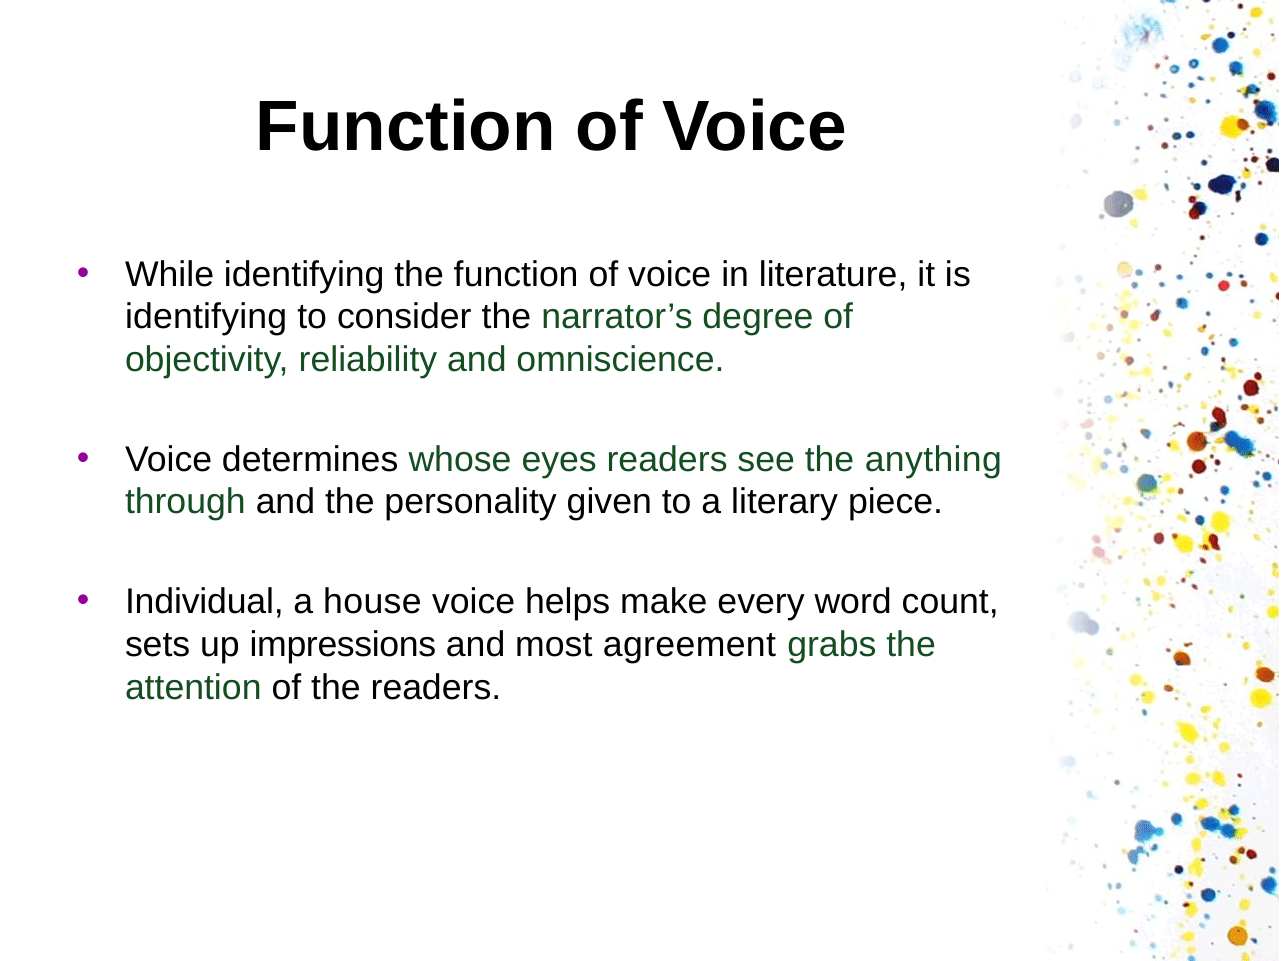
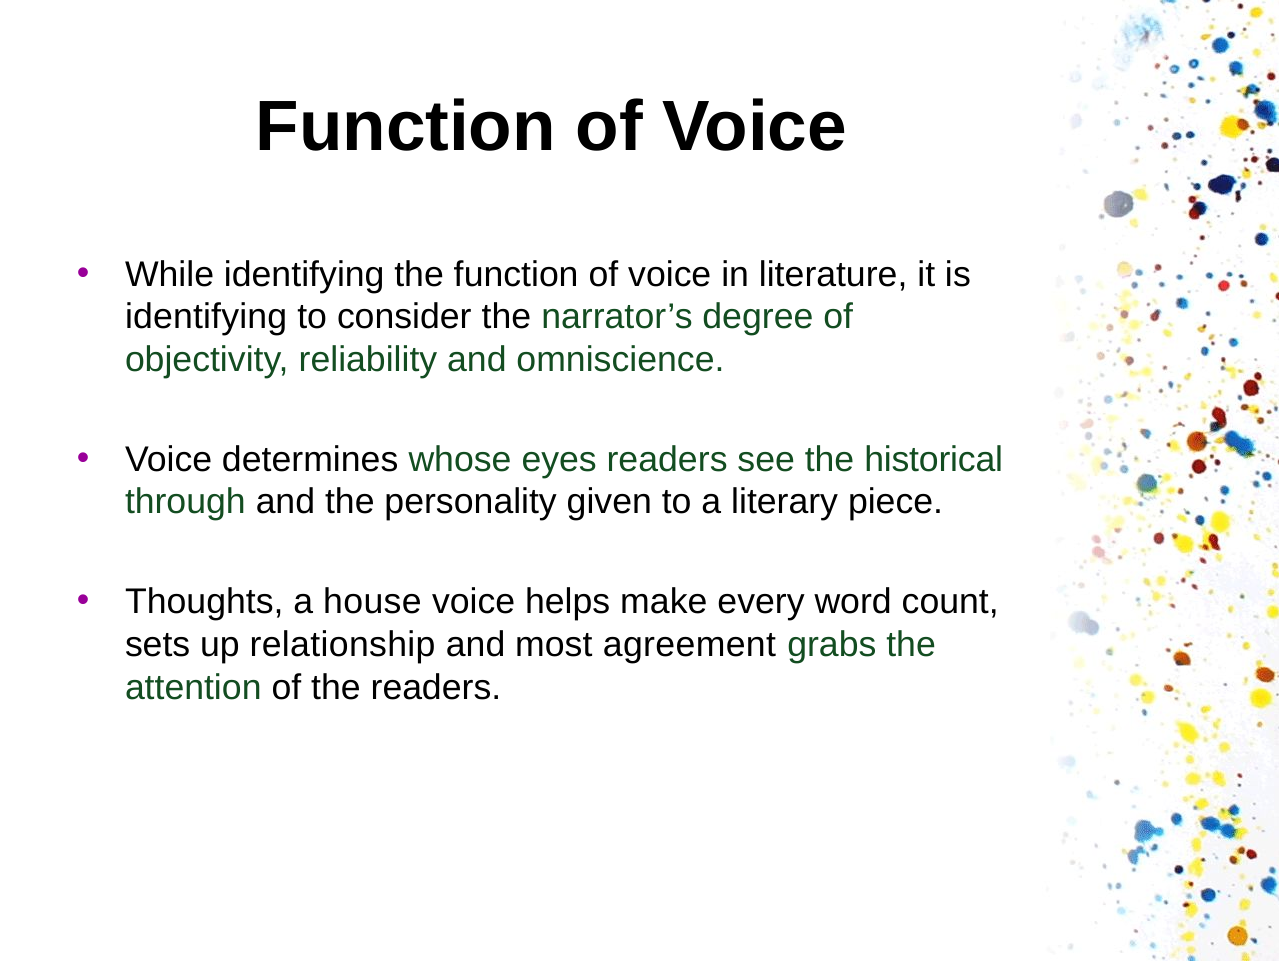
anything: anything -> historical (934, 460)
Individual: Individual -> Thoughts (204, 602)
impressions: impressions -> relationship (343, 645)
